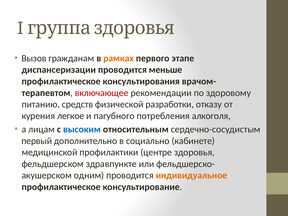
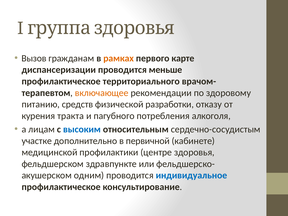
этапе: этапе -> карте (183, 58)
консультирования: консультирования -> территориального (141, 81)
включающее colour: red -> orange (102, 93)
легкое: легкое -> тракта (71, 116)
первый: первый -> участке (37, 141)
социально: социально -> первичной (148, 141)
индивидуальное colour: orange -> blue (191, 175)
